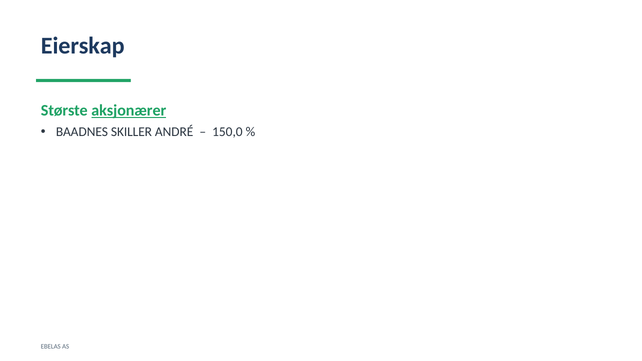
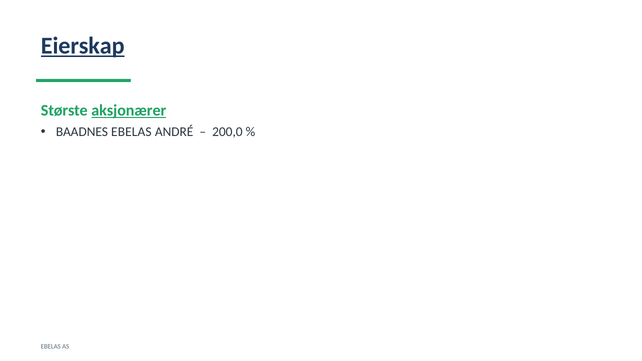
Eierskap underline: none -> present (83, 46)
BAADNES SKILLER: SKILLER -> EBELAS (131, 132)
150,0: 150,0 -> 200,0 (227, 132)
